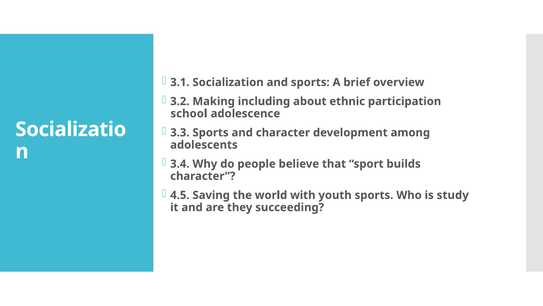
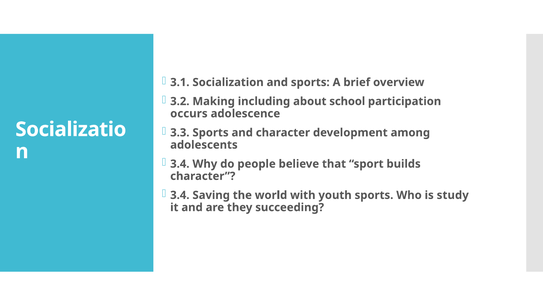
ethnic: ethnic -> school (347, 101)
school: school -> occurs (189, 113)
4.5: 4.5 -> 3.4 (180, 195)
